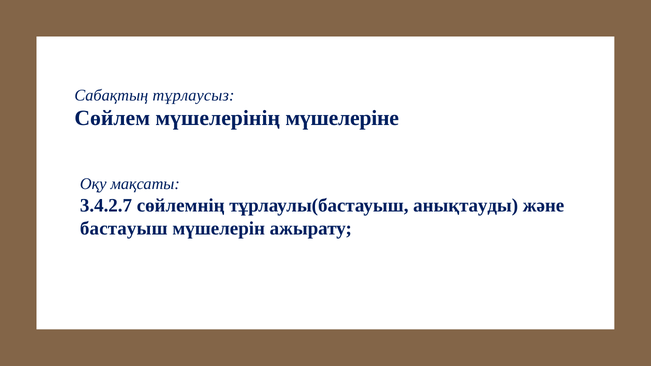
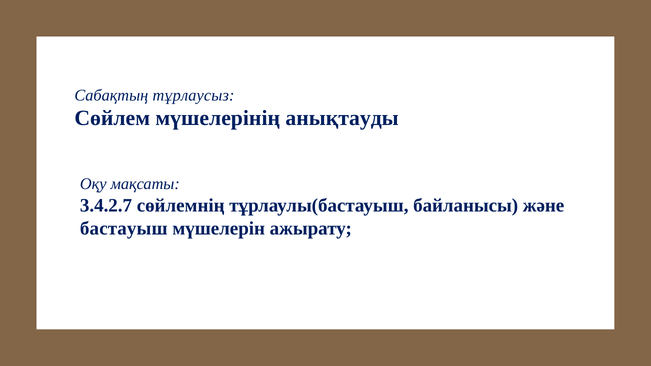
мүшелеріне: мүшелеріне -> анықтауды (342, 118)
анықтауды: анықтауды -> байланысы (466, 206)
